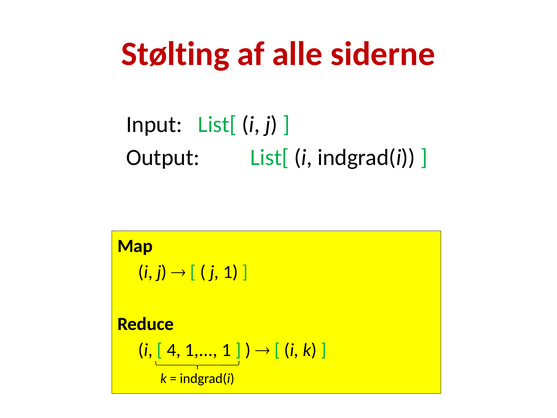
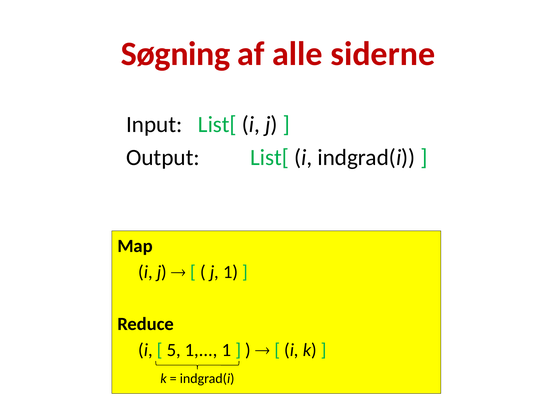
Stølting: Stølting -> Søgning (176, 54)
4: 4 -> 5 (174, 350)
